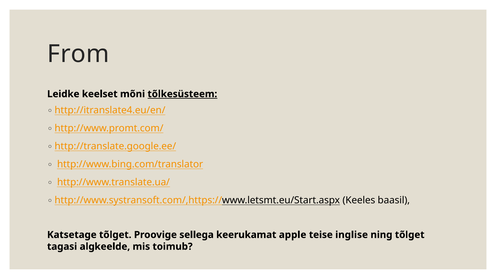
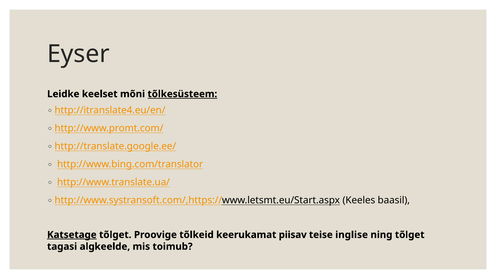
From: From -> Eyser (78, 54)
Katsetage underline: none -> present (72, 235)
sellega: sellega -> tõlkeid (197, 235)
apple: apple -> piisav (293, 235)
